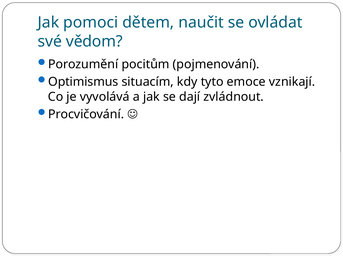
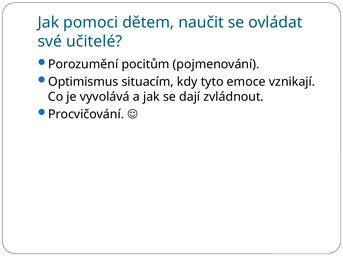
vědom: vědom -> učitelé (94, 41)
